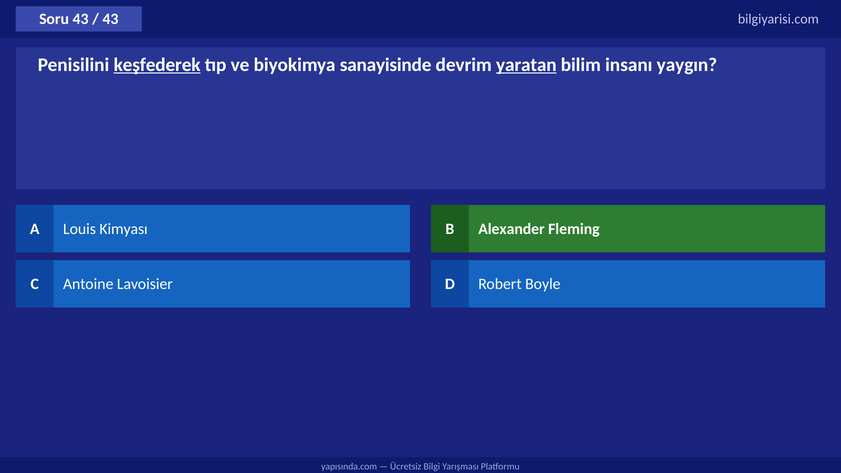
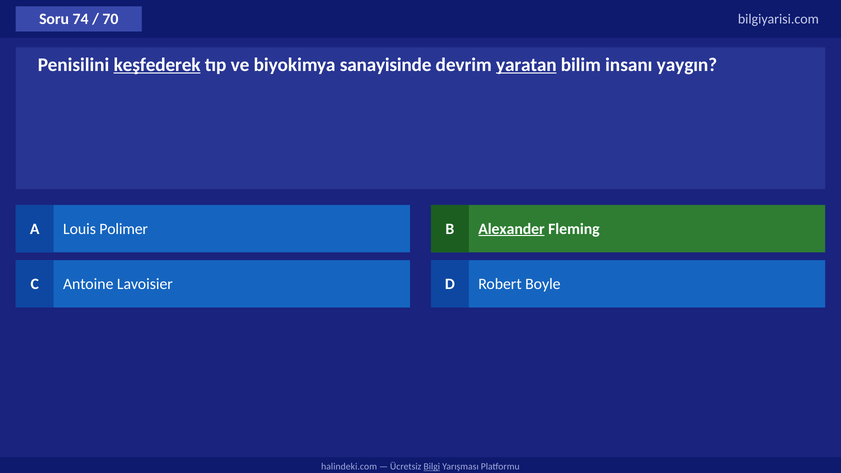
Soru 43: 43 -> 74 (81, 19)
43: 43 -> 70 (110, 19)
Kimyası: Kimyası -> Polimer (124, 229)
Alexander underline: none -> present (511, 229)
yapısında.com: yapısında.com -> halindeki.com (349, 467)
Bilgi underline: none -> present (432, 467)
